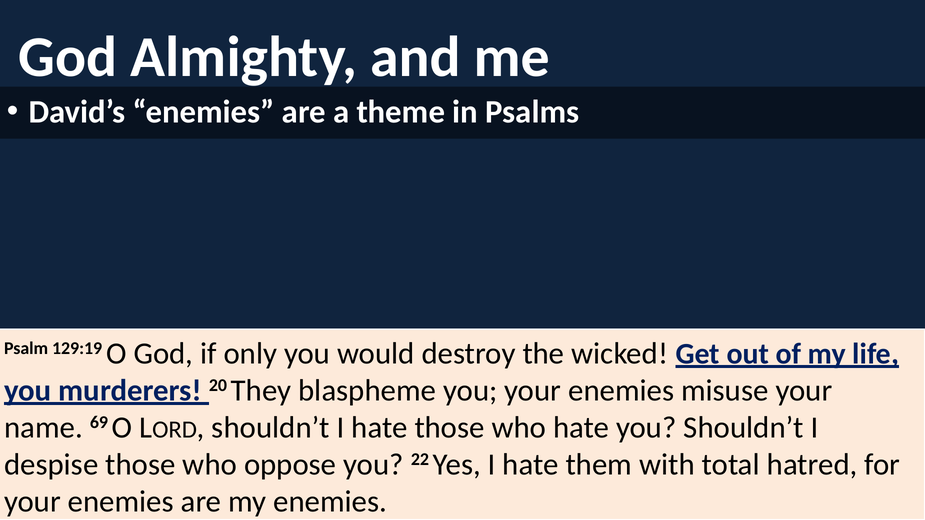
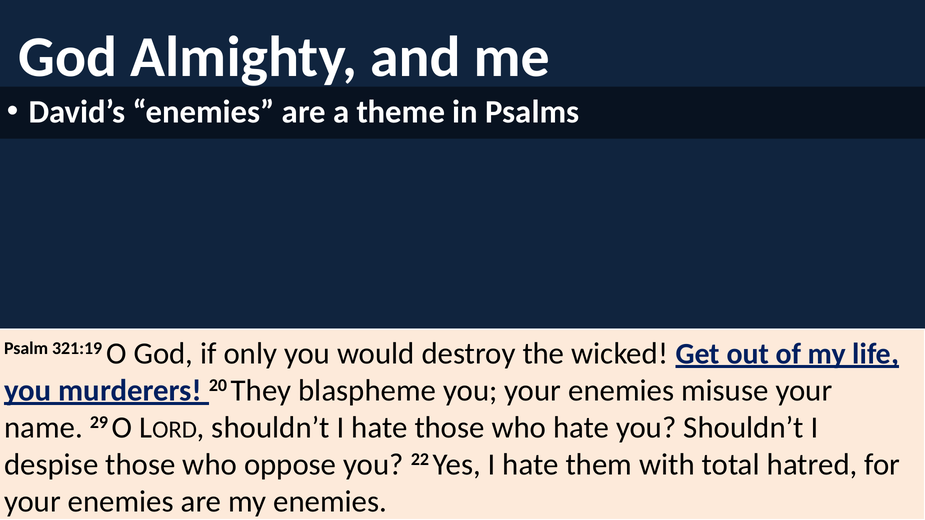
129:19: 129:19 -> 321:19 (77, 349)
69: 69 -> 29 (99, 423)
